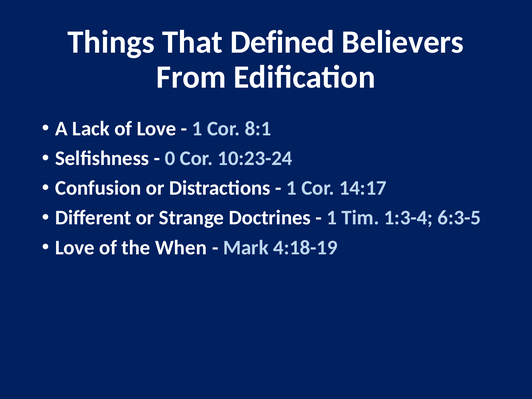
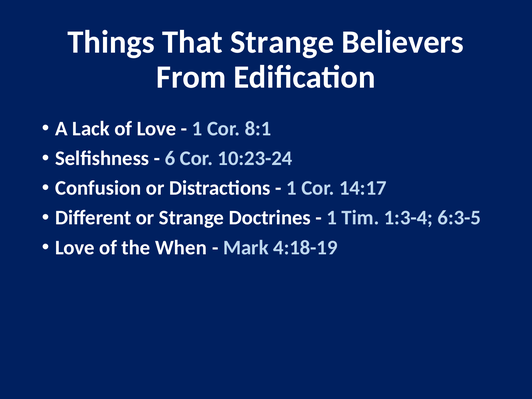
That Defined: Defined -> Strange (282, 42)
0: 0 -> 6 (170, 158)
